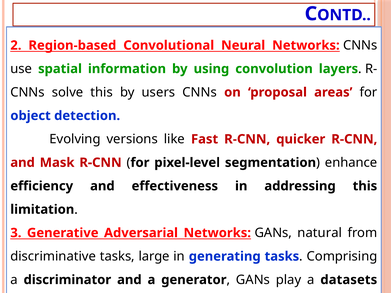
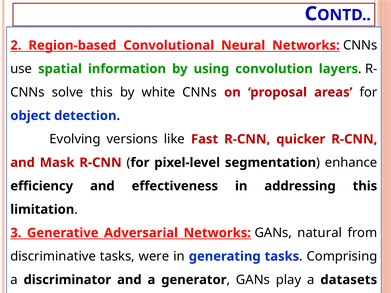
users: users -> white (158, 92)
large: large -> were (154, 257)
